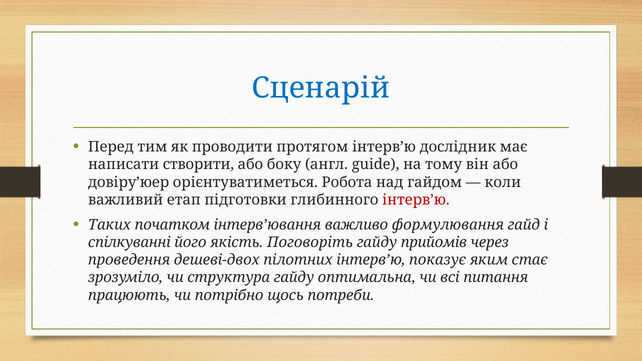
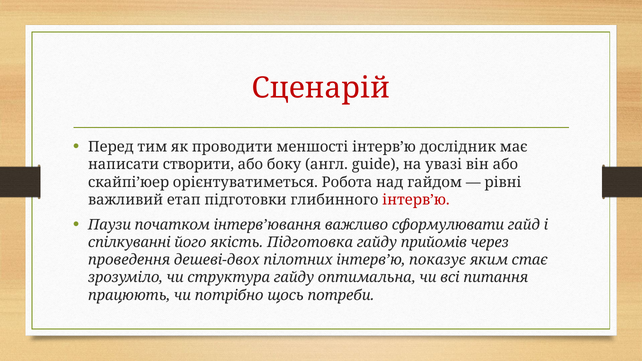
Сценарій colour: blue -> red (321, 88)
протягом: протягом -> меншості (312, 147)
тому: тому -> увазі (444, 165)
довіру’юер: довіру’юер -> скайпі’юер (129, 182)
коли: коли -> рівні (503, 182)
Таких: Таких -> Паузи (110, 225)
формулювання: формулювання -> сформулювати (448, 225)
Поговоріть: Поговоріть -> Підготовка (310, 242)
